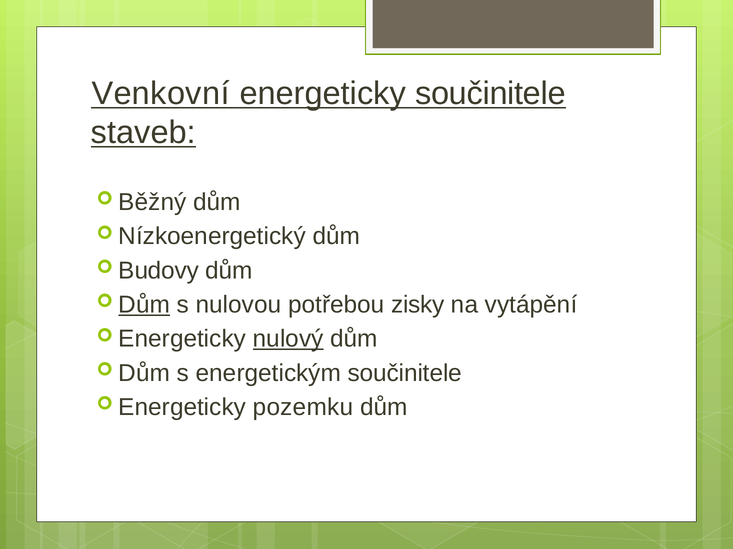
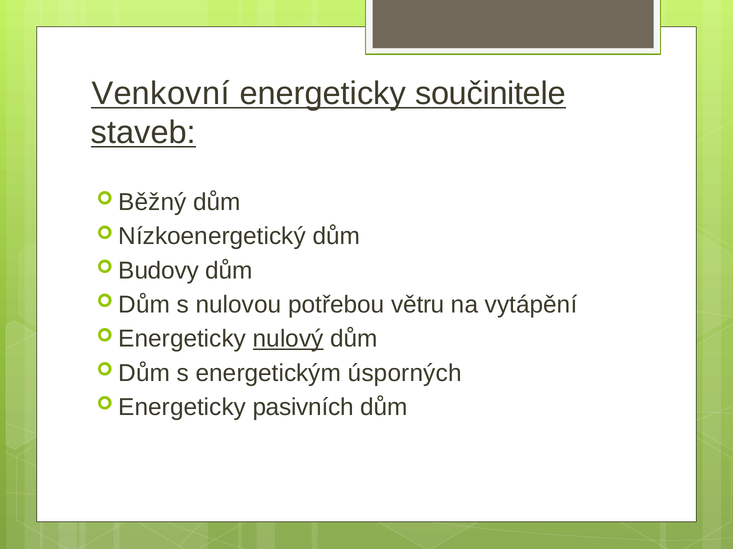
Dům underline: present -> none (144, 305)
zisky: zisky -> větru (418, 305)
energetickým součinitele: součinitele -> úsporných (405, 374)
pozemku: pozemku -> pasivních (303, 408)
